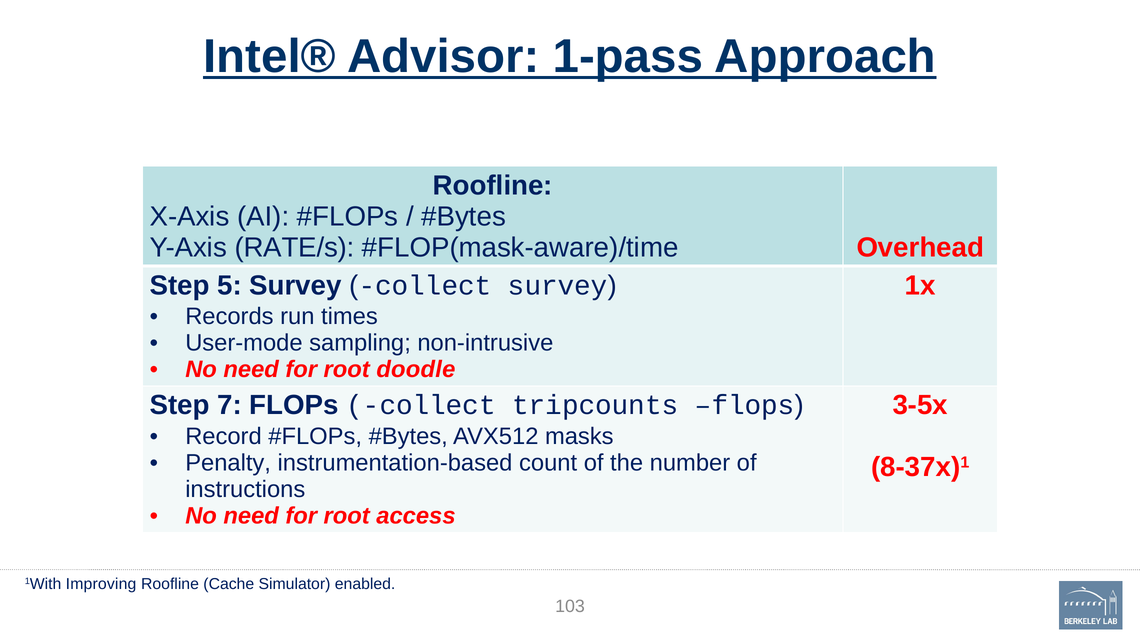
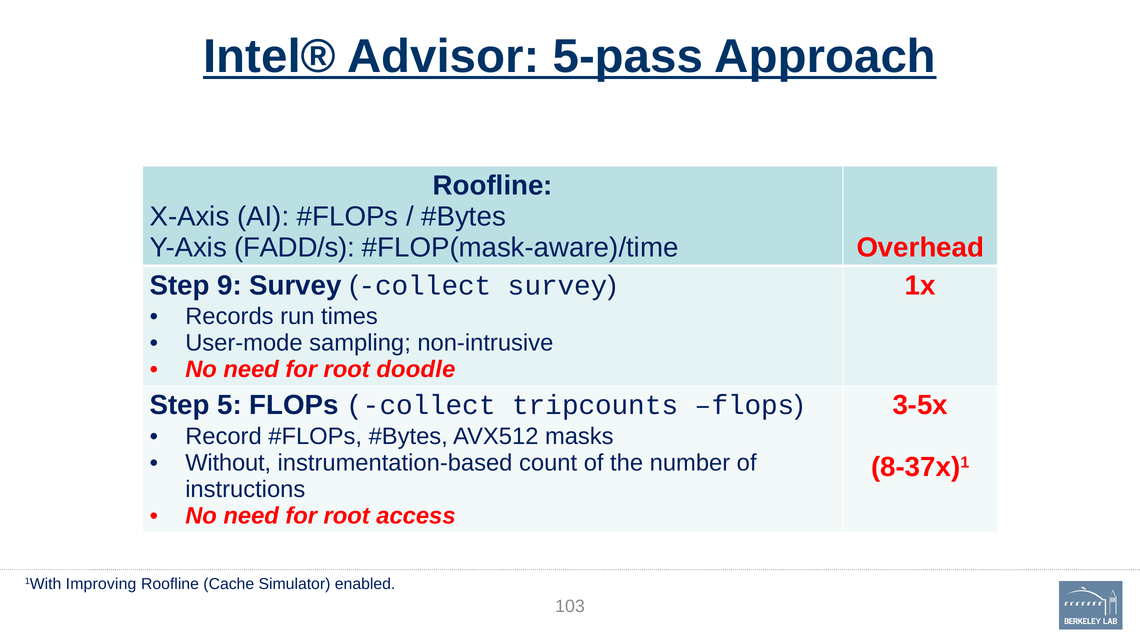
1-pass: 1-pass -> 5-pass (628, 57)
RATE/s: RATE/s -> FADD/s (295, 247)
5: 5 -> 9 (229, 286)
7: 7 -> 5 (229, 405)
Penalty: Penalty -> Without (228, 463)
